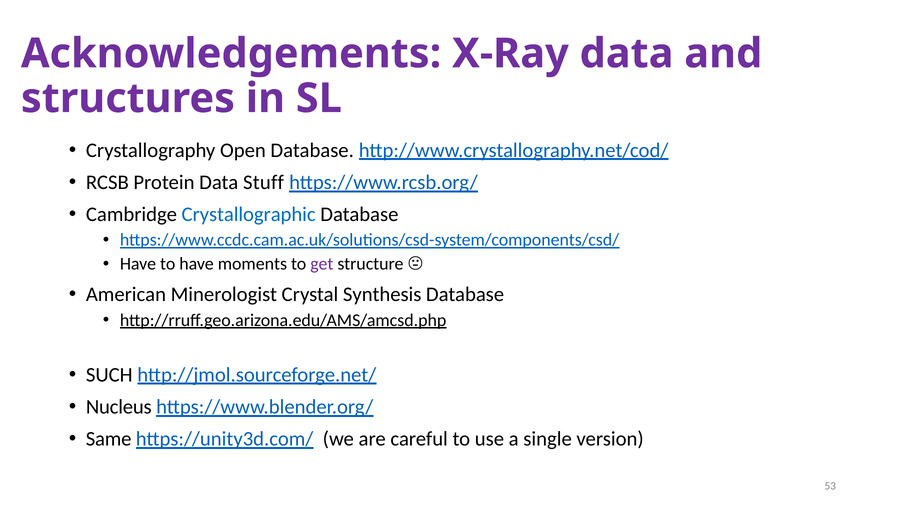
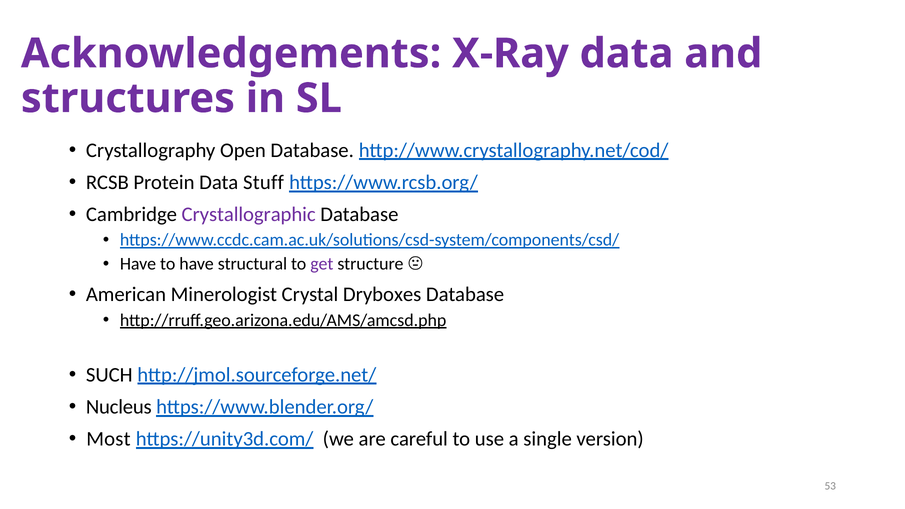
Crystallographic colour: blue -> purple (249, 214)
moments: moments -> structural (252, 264)
Synthesis: Synthesis -> Dryboxes (382, 294)
Same: Same -> Most (108, 439)
